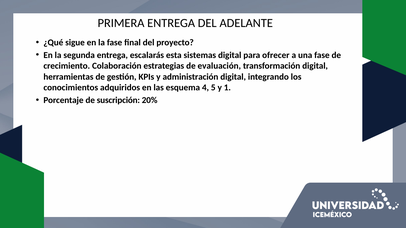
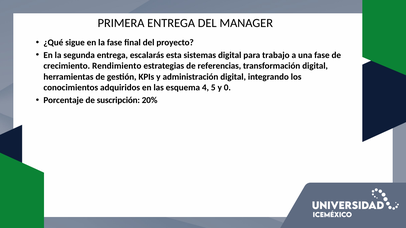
ADELANTE: ADELANTE -> MANAGER (246, 23)
ofrecer: ofrecer -> trabajo (276, 55)
Colaboración: Colaboración -> Rendimiento (117, 66)
evaluación: evaluación -> referencias (219, 66)
1: 1 -> 0 (227, 88)
